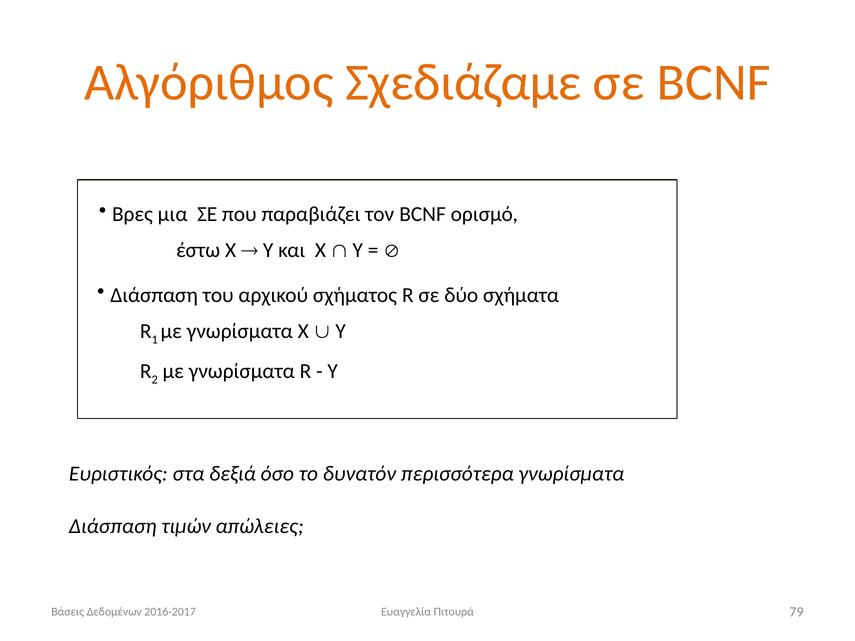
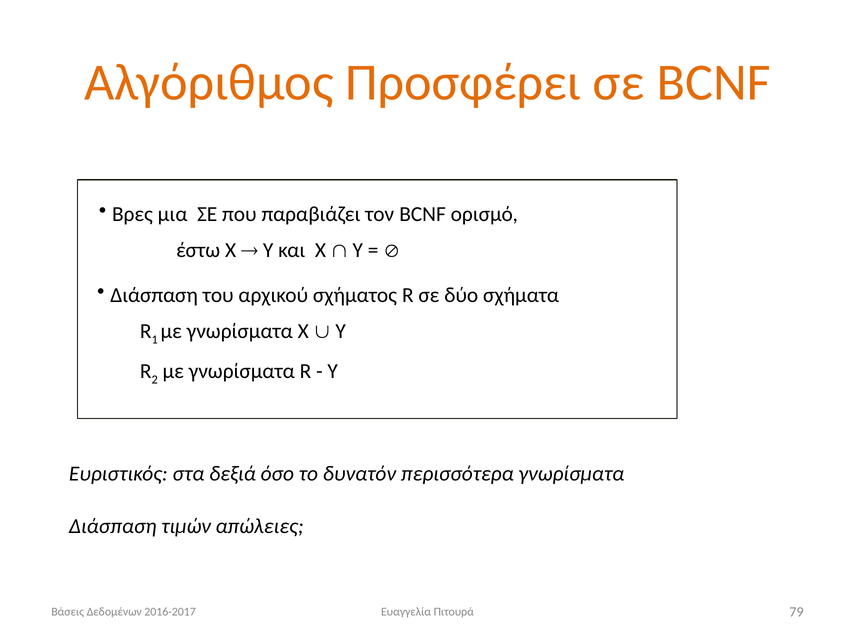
Σχεδιάζαμε: Σχεδιάζαμε -> Προσφέρει (463, 83)
